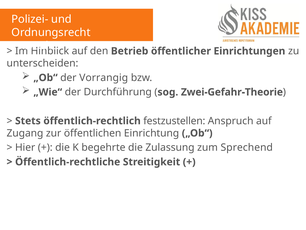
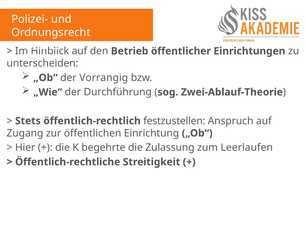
Zwei-Gefahr-Theorie: Zwei-Gefahr-Theorie -> Zwei-Ablauf-Theorie (232, 92)
Sprechend: Sprechend -> Leerlaufen (247, 147)
